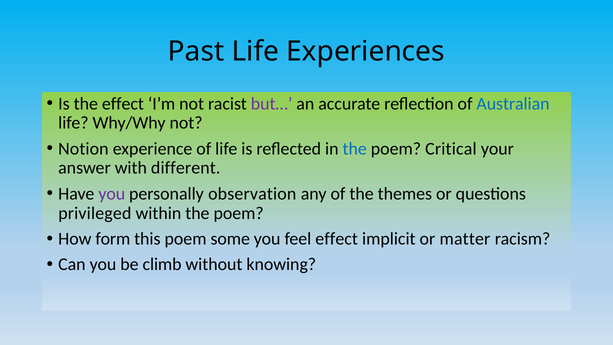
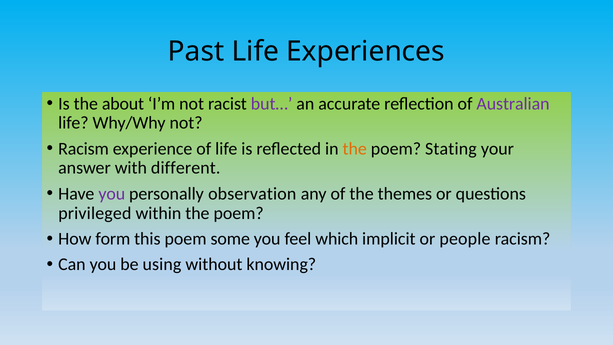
the effect: effect -> about (123, 104)
Australian colour: blue -> purple (513, 104)
Notion: Notion -> Racism (84, 149)
the colour: blue -> orange (355, 149)
Critical: Critical -> Stating (451, 149)
feel effect: effect -> which (337, 239)
matter: matter -> people (465, 239)
climb: climb -> using (162, 264)
